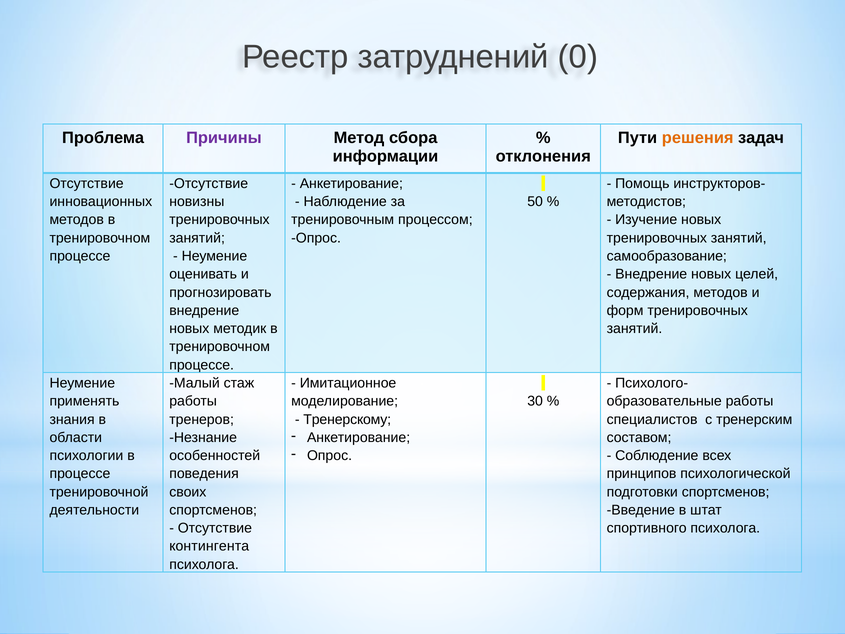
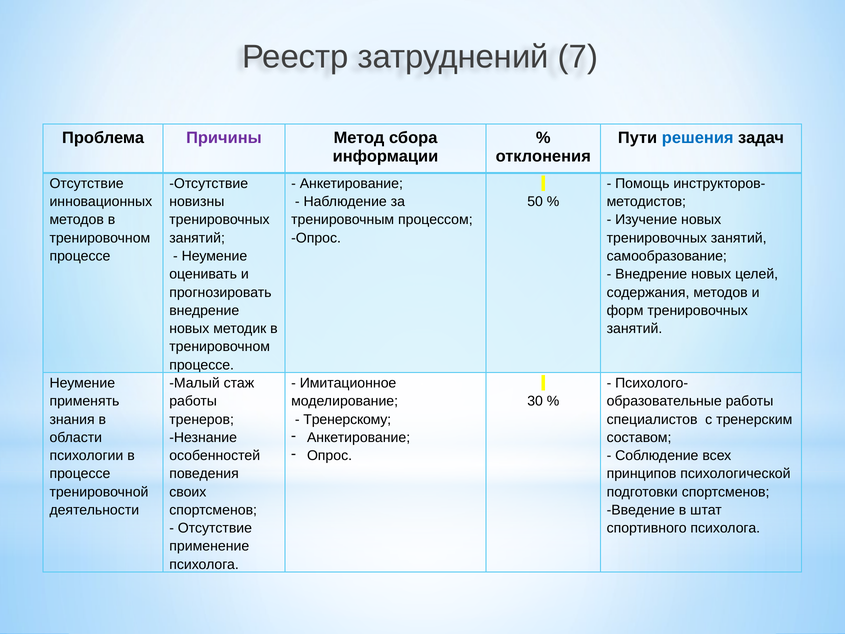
0: 0 -> 7 (578, 57)
решения colour: orange -> blue (698, 138)
контингента: контингента -> применение (209, 546)
